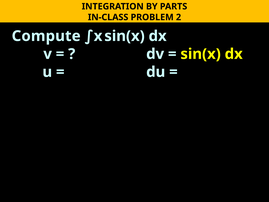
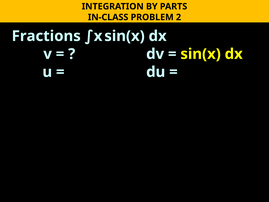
Compute: Compute -> Fractions (46, 36)
